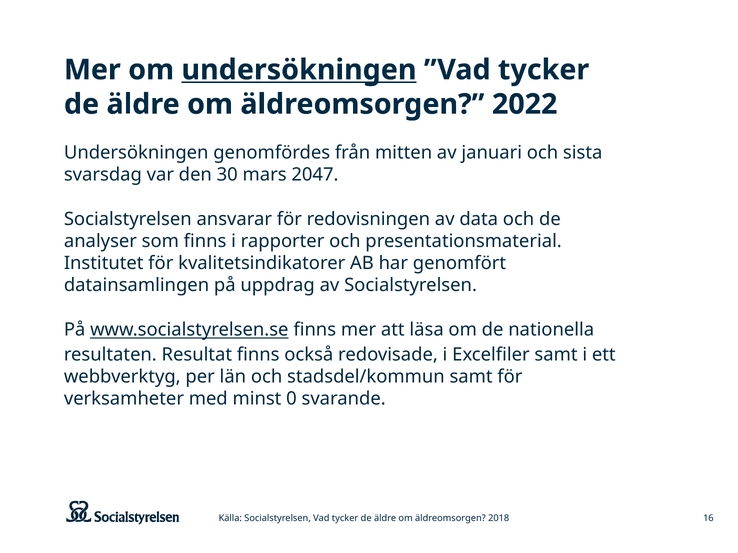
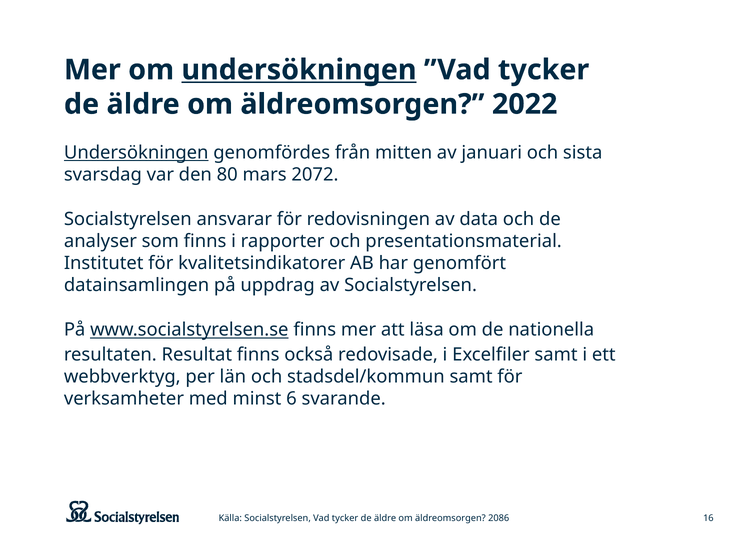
Undersökningen underline: none -> present (136, 153)
30: 30 -> 80 (227, 175)
2047: 2047 -> 2072 (315, 175)
0: 0 -> 6 (291, 399)
2018: 2018 -> 2086 (499, 519)
